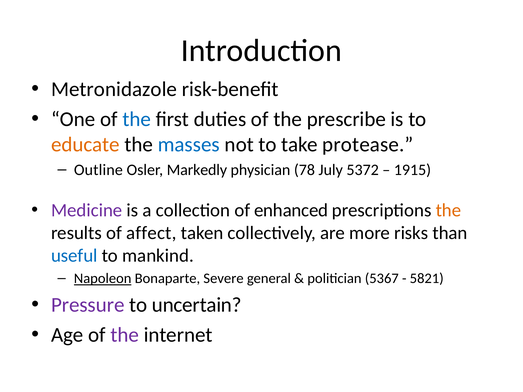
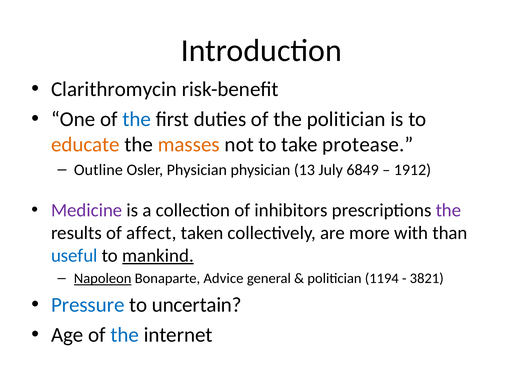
Metronidazole: Metronidazole -> Clarithromycin (114, 89)
the prescribe: prescribe -> politician (346, 119)
masses colour: blue -> orange (189, 145)
Osler Markedly: Markedly -> Physician (197, 170)
78: 78 -> 13 (304, 170)
5372: 5372 -> 6849 (363, 170)
1915: 1915 -> 1912 (412, 170)
enhanced: enhanced -> inhibitors (291, 210)
the colour: orange -> purple (448, 210)
risks: risks -> with (411, 233)
mankind underline: none -> present (158, 256)
Severe: Severe -> Advice (223, 279)
5367: 5367 -> 1194 (382, 279)
5821: 5821 -> 3821 (427, 279)
Pressure colour: purple -> blue (88, 305)
the colour: purple -> blue (125, 335)
